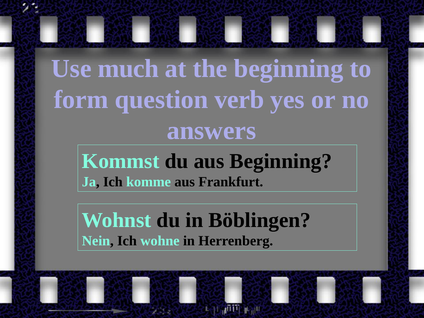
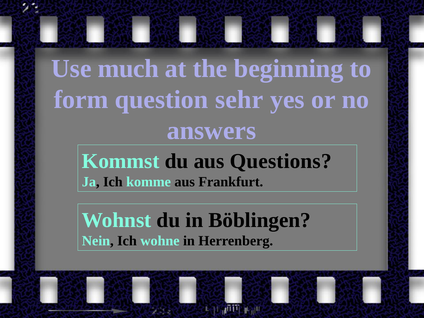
verb: verb -> sehr (239, 100)
aus Beginning: Beginning -> Questions (281, 161)
